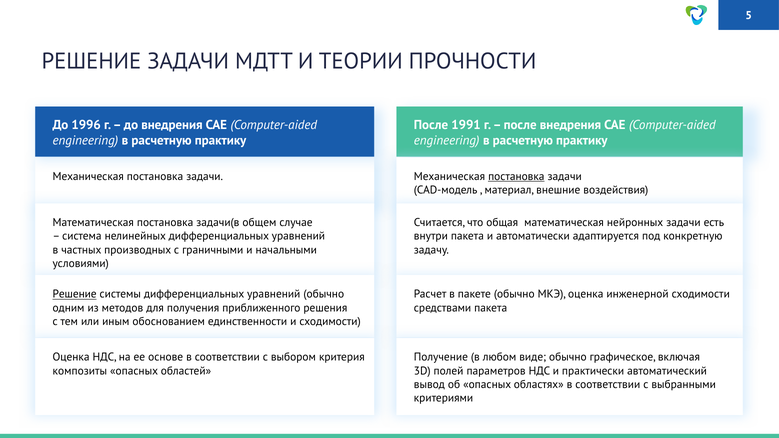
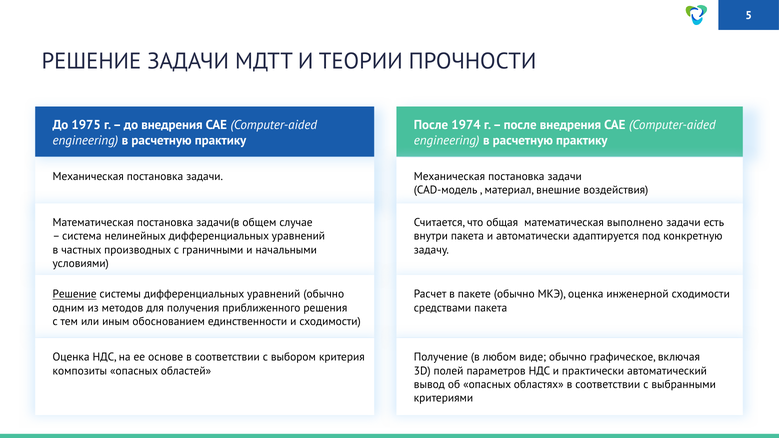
1996: 1996 -> 1975 (86, 125)
1991: 1991 -> 1974 (466, 125)
постановка underline: present -> none (516, 177)
нейронных: нейронных -> выполнено (635, 223)
